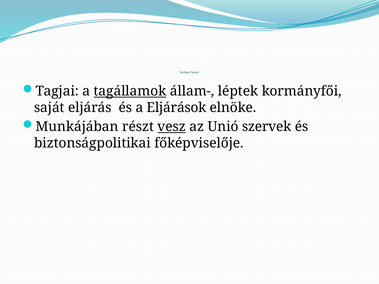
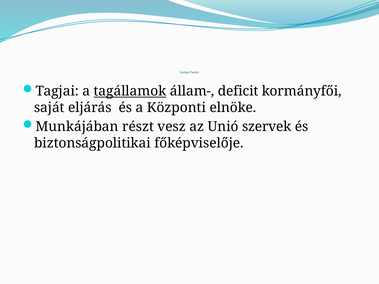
léptek: léptek -> deficit (238, 91)
Eljárások: Eljárások -> Központi (176, 108)
vesz underline: present -> none (172, 127)
